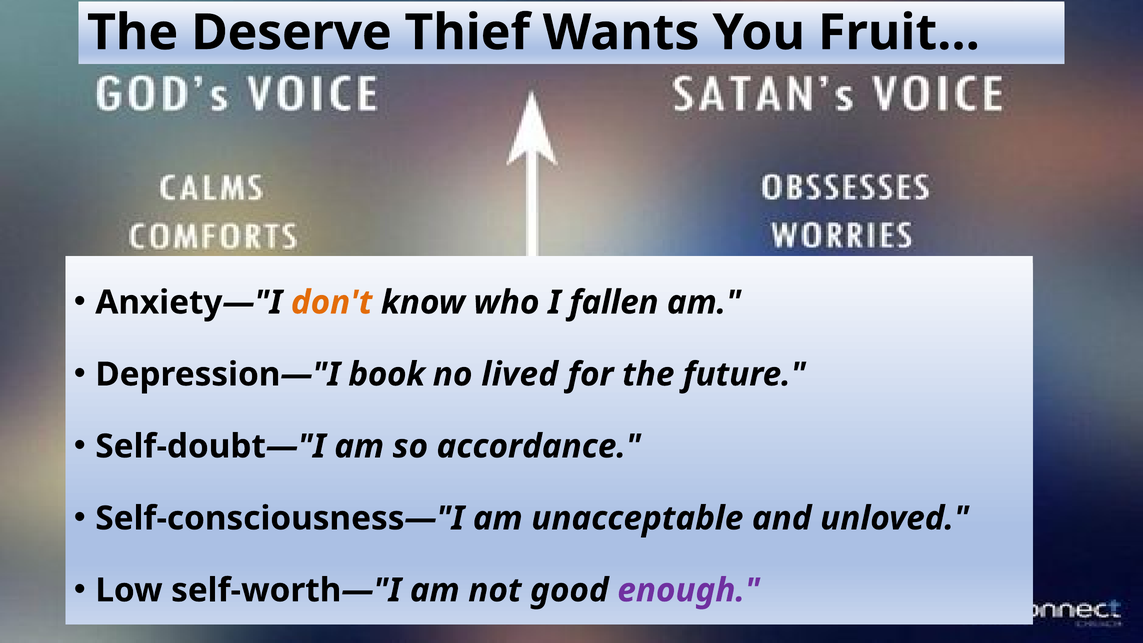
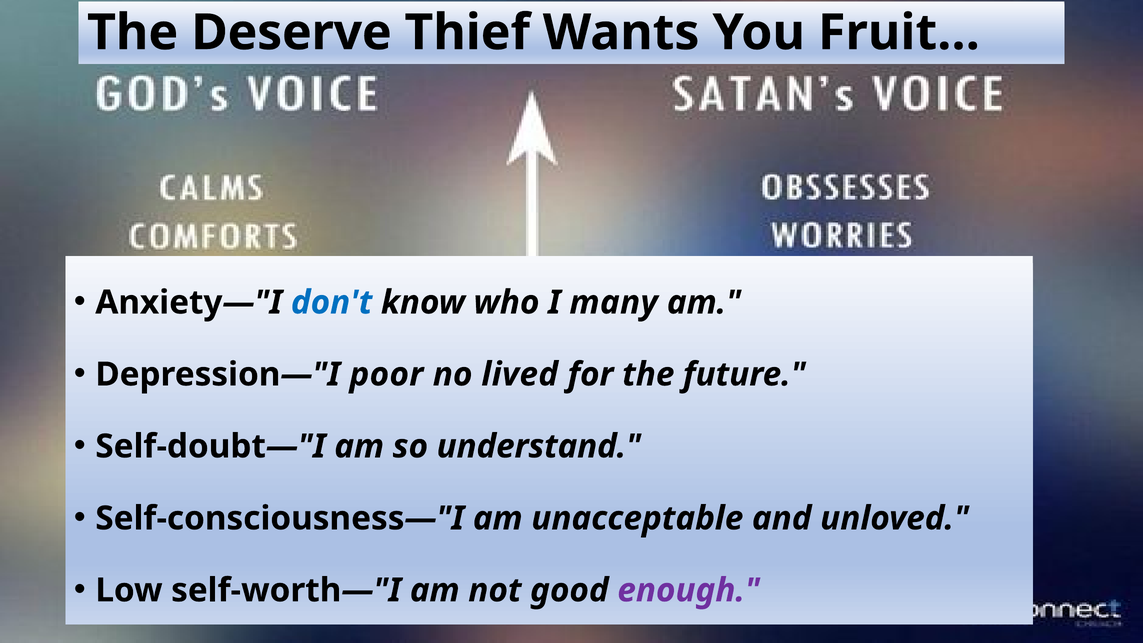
don't colour: orange -> blue (332, 302)
fallen: fallen -> many (614, 302)
book: book -> poor (386, 374)
accordance: accordance -> understand (539, 446)
